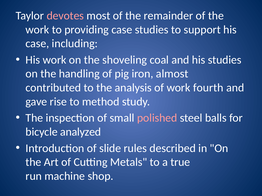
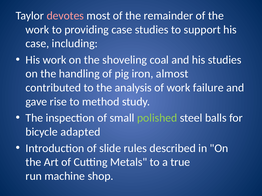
fourth: fourth -> failure (208, 88)
polished colour: pink -> light green (157, 118)
analyzed: analyzed -> adapted (81, 132)
